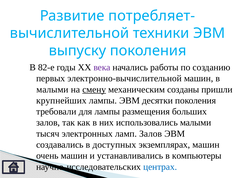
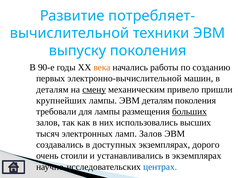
82-е: 82-е -> 90-е (46, 68)
века colour: purple -> orange (102, 68)
малыми: малыми -> деталям (52, 90)
созданы: созданы -> привело (183, 90)
ЭВМ десятки: десятки -> деталям (157, 101)
больших underline: none -> present (189, 112)
использовались малыми: малыми -> высших (196, 123)
экземплярах машин: машин -> дорого (206, 145)
очень машин: машин -> стоили (74, 156)
в компьютеры: компьютеры -> экземплярах (197, 156)
